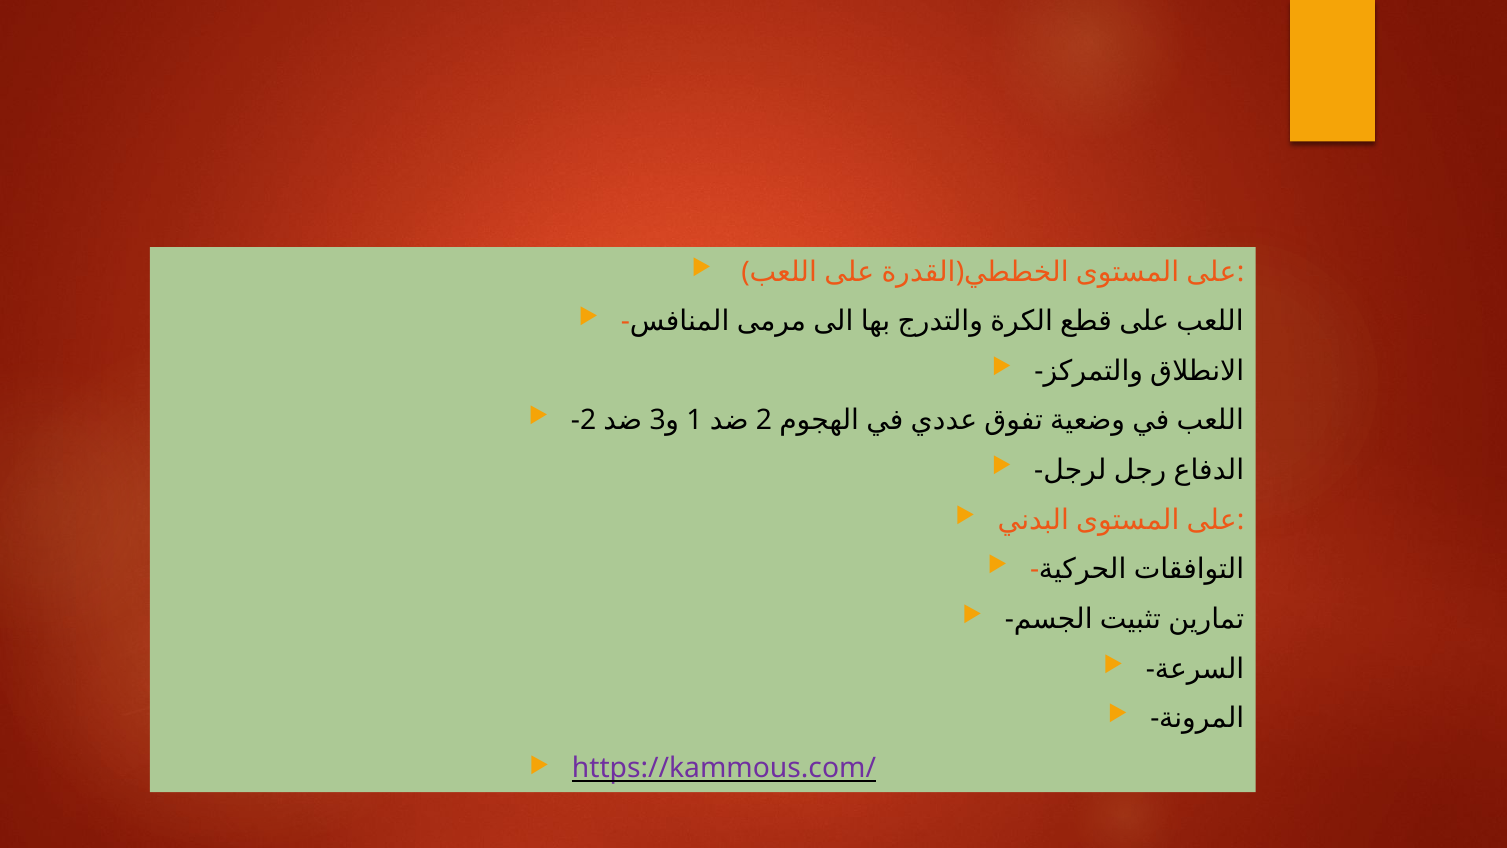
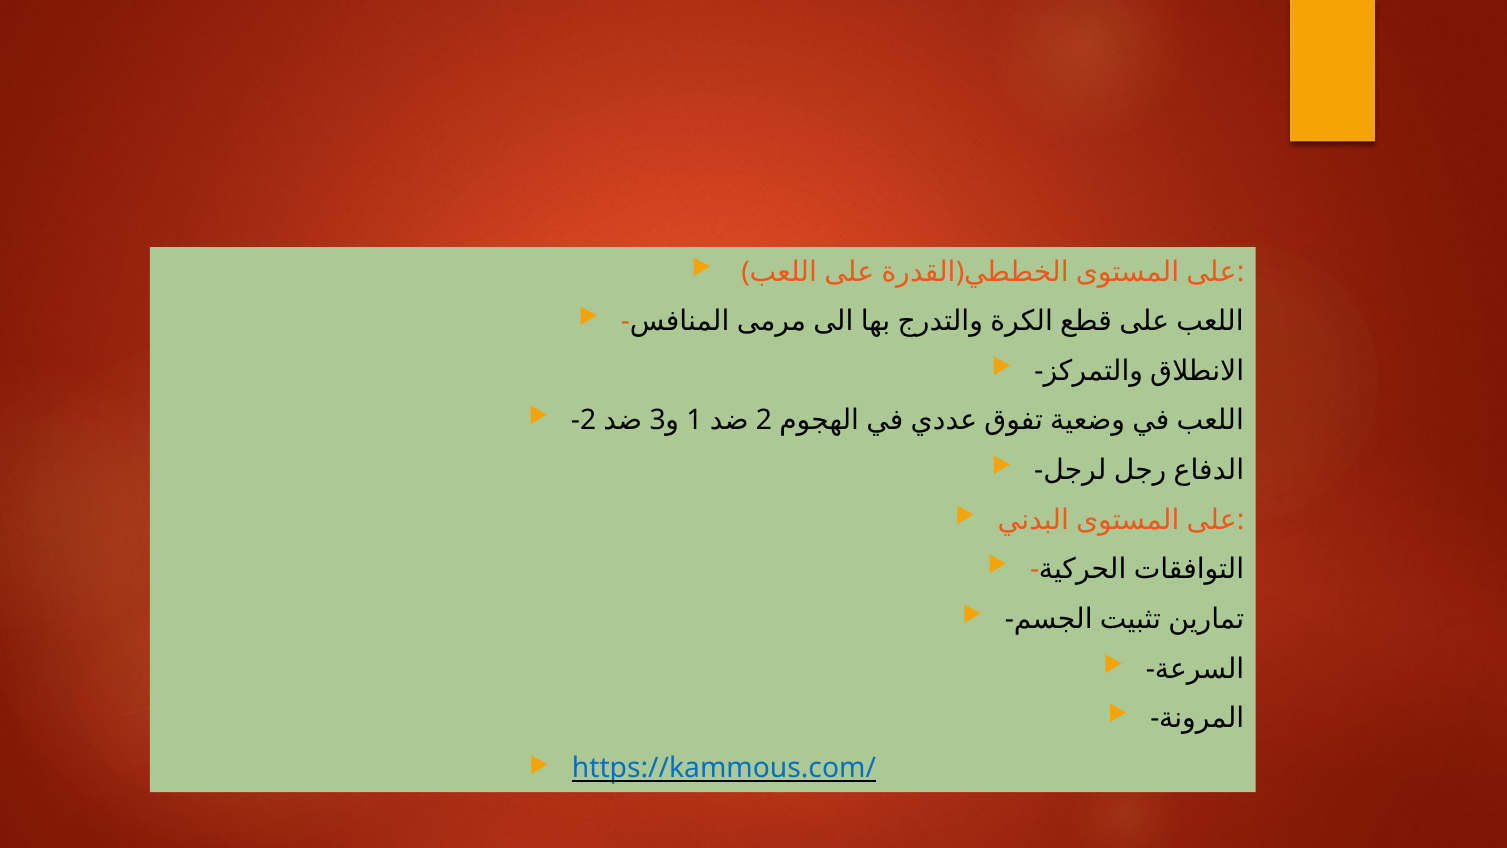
https://kammous.com/ colour: purple -> blue (724, 768)
